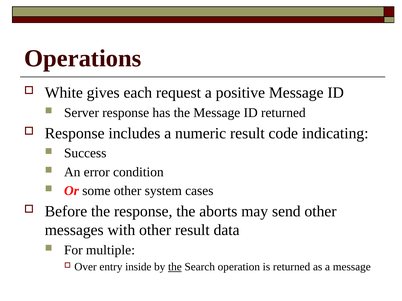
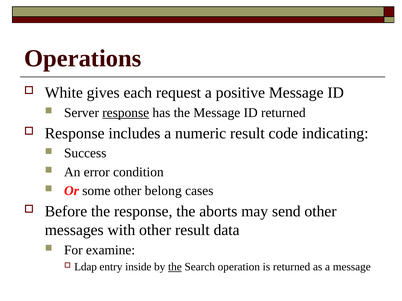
response underline: none -> present (126, 113)
system: system -> belong (163, 191)
multiple: multiple -> examine (111, 250)
Over: Over -> Ldap (86, 267)
